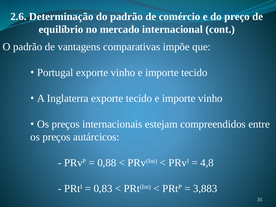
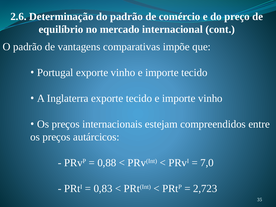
4,8: 4,8 -> 7,0 (207, 163)
3,883: 3,883 -> 2,723 (205, 189)
